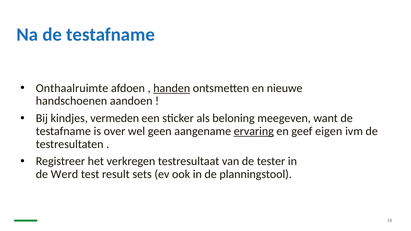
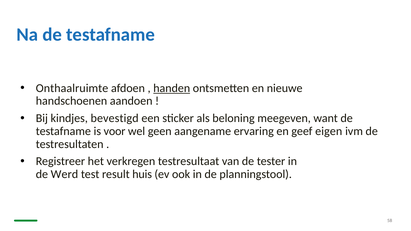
vermeden: vermeden -> bevestigd (115, 118)
over: over -> voor (115, 131)
ervaring underline: present -> none (254, 131)
sets: sets -> huis (142, 174)
